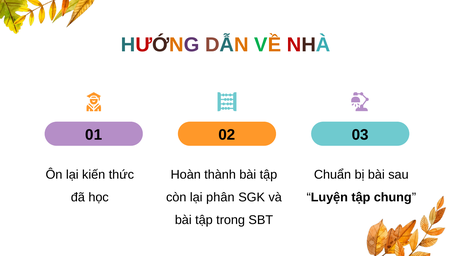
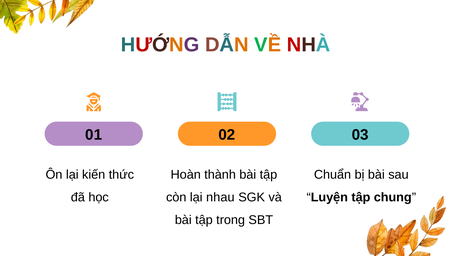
phân: phân -> nhau (220, 197)
